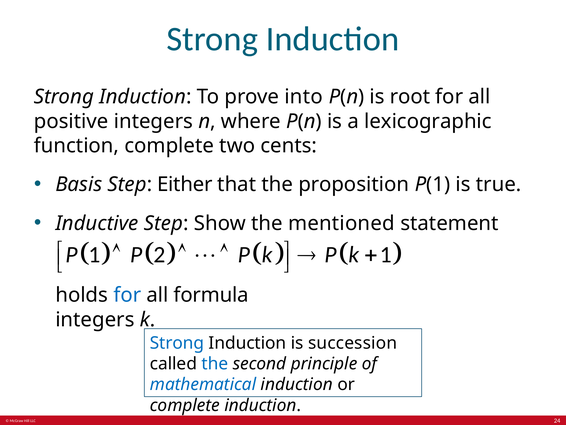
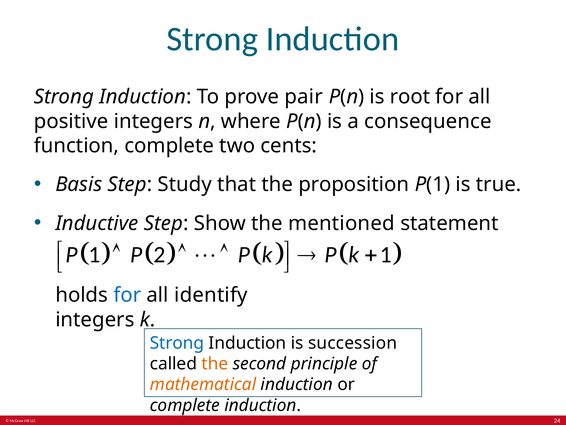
into: into -> pair (304, 97)
lexicographic: lexicographic -> consequence (428, 121)
Either: Either -> Study (185, 184)
formula: formula -> identify (211, 295)
the colour: blue -> orange (215, 363)
mathematical colour: blue -> orange (203, 384)
